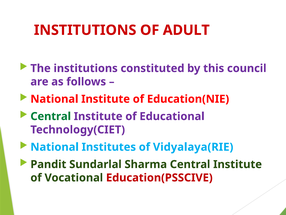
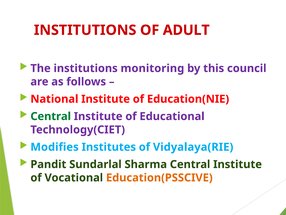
constituted: constituted -> monitoring (152, 68)
National: National -> Modifies (55, 147)
Education(PSSCIVE colour: red -> orange (159, 177)
